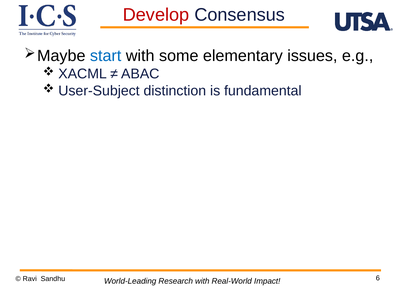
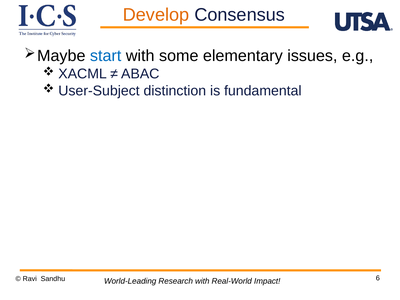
Develop colour: red -> orange (156, 15)
